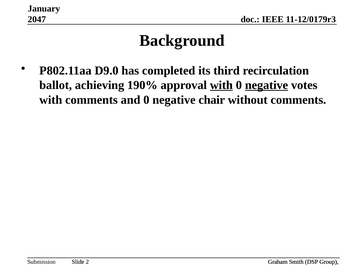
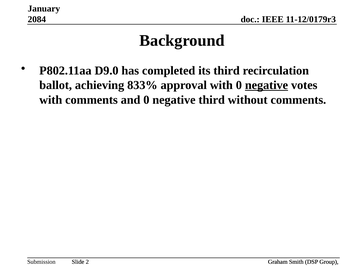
2047: 2047 -> 2084 (37, 19)
190%: 190% -> 833% (142, 85)
with underline: present -> none (221, 85)
negative chair: chair -> third (212, 100)
